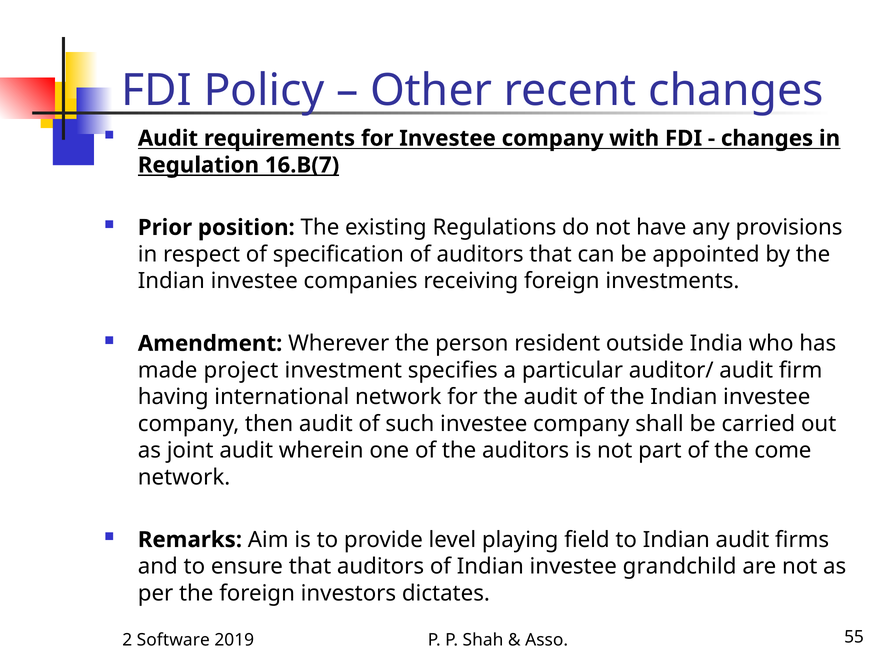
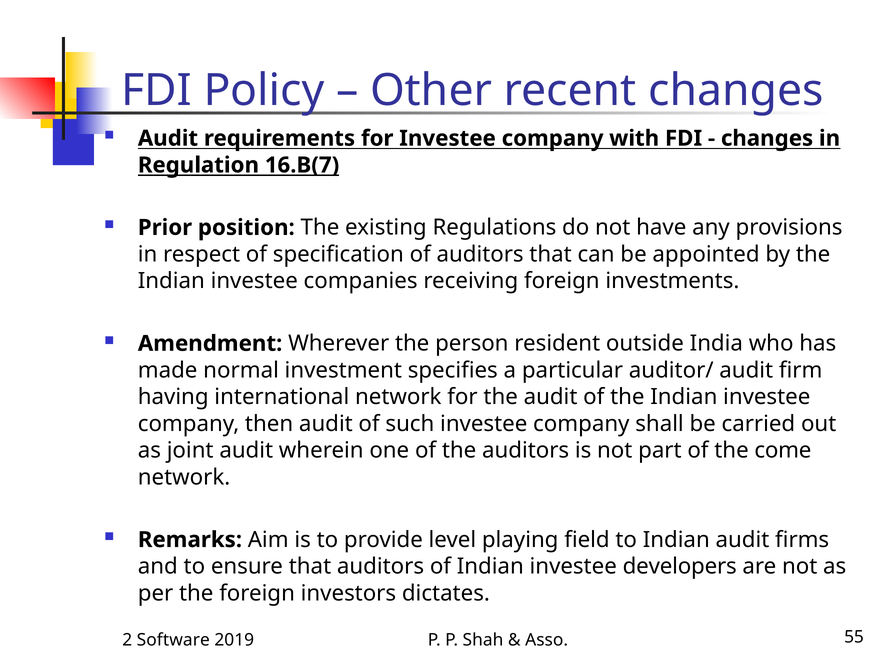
project: project -> normal (241, 370)
grandchild: grandchild -> developers (680, 567)
